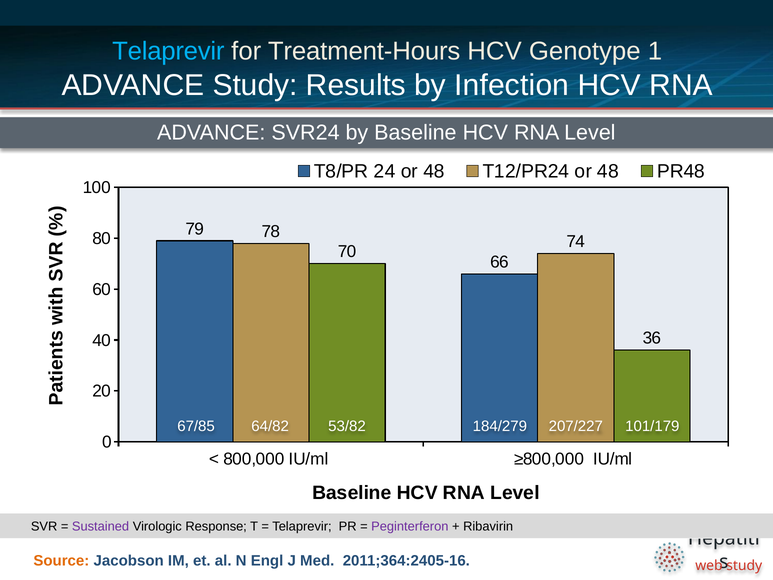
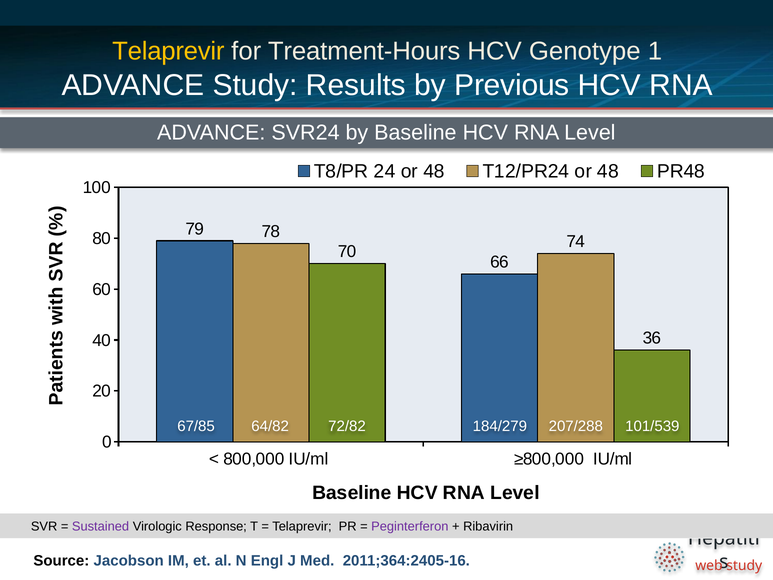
Telaprevir colour: light blue -> yellow (168, 51)
Infection: Infection -> Previous (512, 85)
53/82: 53/82 -> 72/82 (347, 426)
207/227: 207/227 -> 207/288 (576, 426)
101/179: 101/179 -> 101/539 (652, 426)
Source colour: orange -> black (61, 561)
